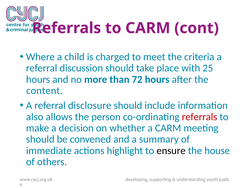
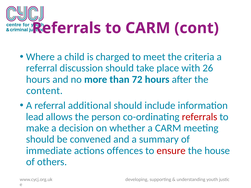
25: 25 -> 26 (208, 68)
disclosure: disclosure -> additional (90, 106)
also: also -> lead (35, 117)
highlight: highlight -> offences (125, 151)
ensure colour: black -> red (171, 151)
